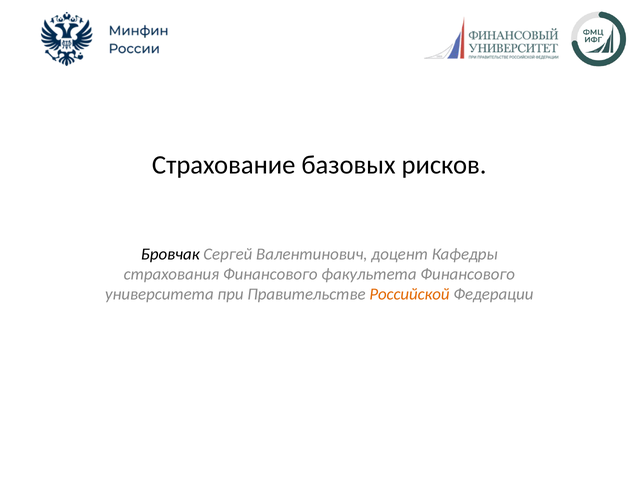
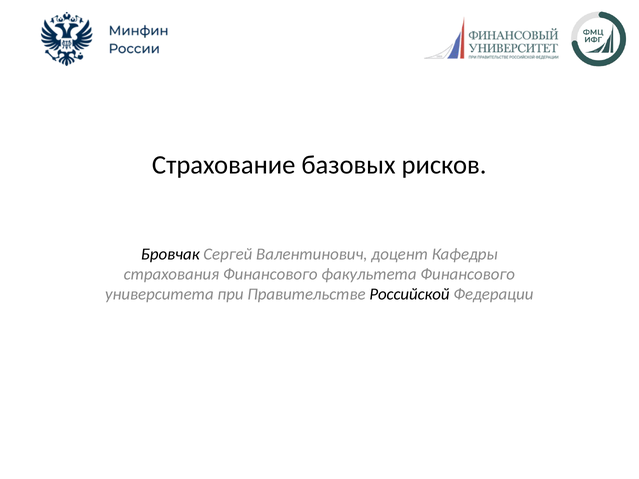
Российской colour: orange -> black (410, 294)
